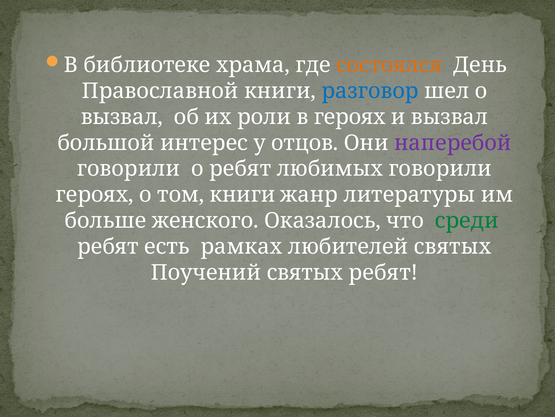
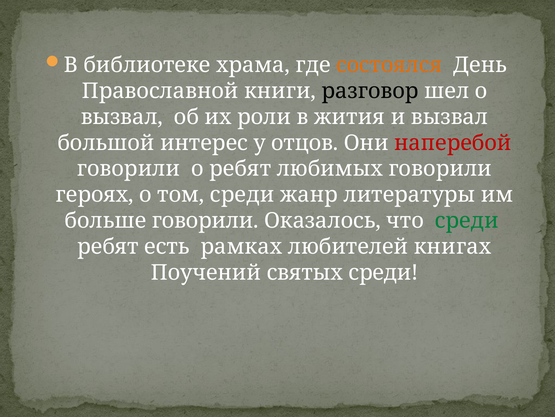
разговор colour: blue -> black (370, 91)
в героях: героях -> жития (350, 117)
наперебой colour: purple -> red (453, 143)
том книги: книги -> среди (242, 194)
больше женского: женского -> говорили (205, 220)
любителей святых: святых -> книгах (453, 246)
святых ребят: ребят -> среди (384, 272)
